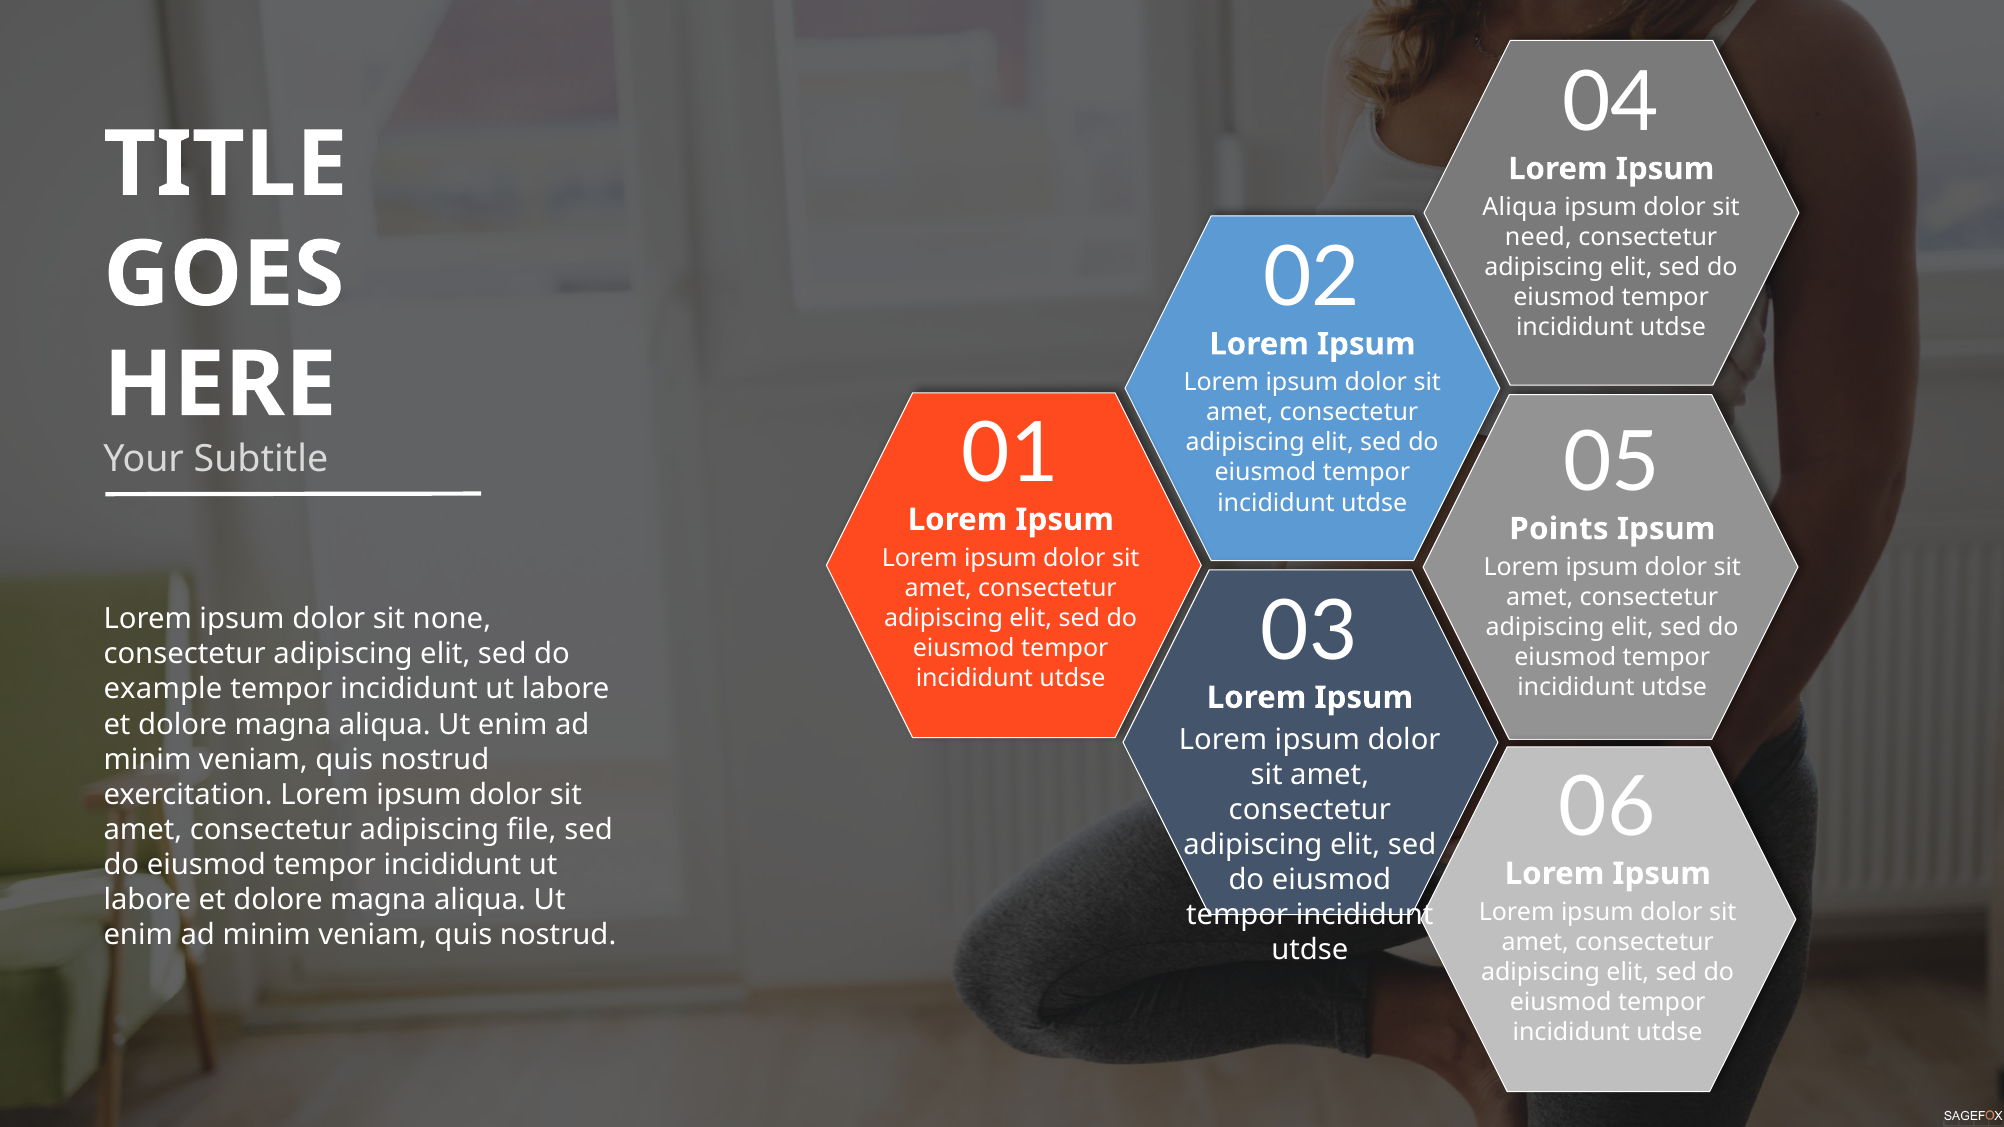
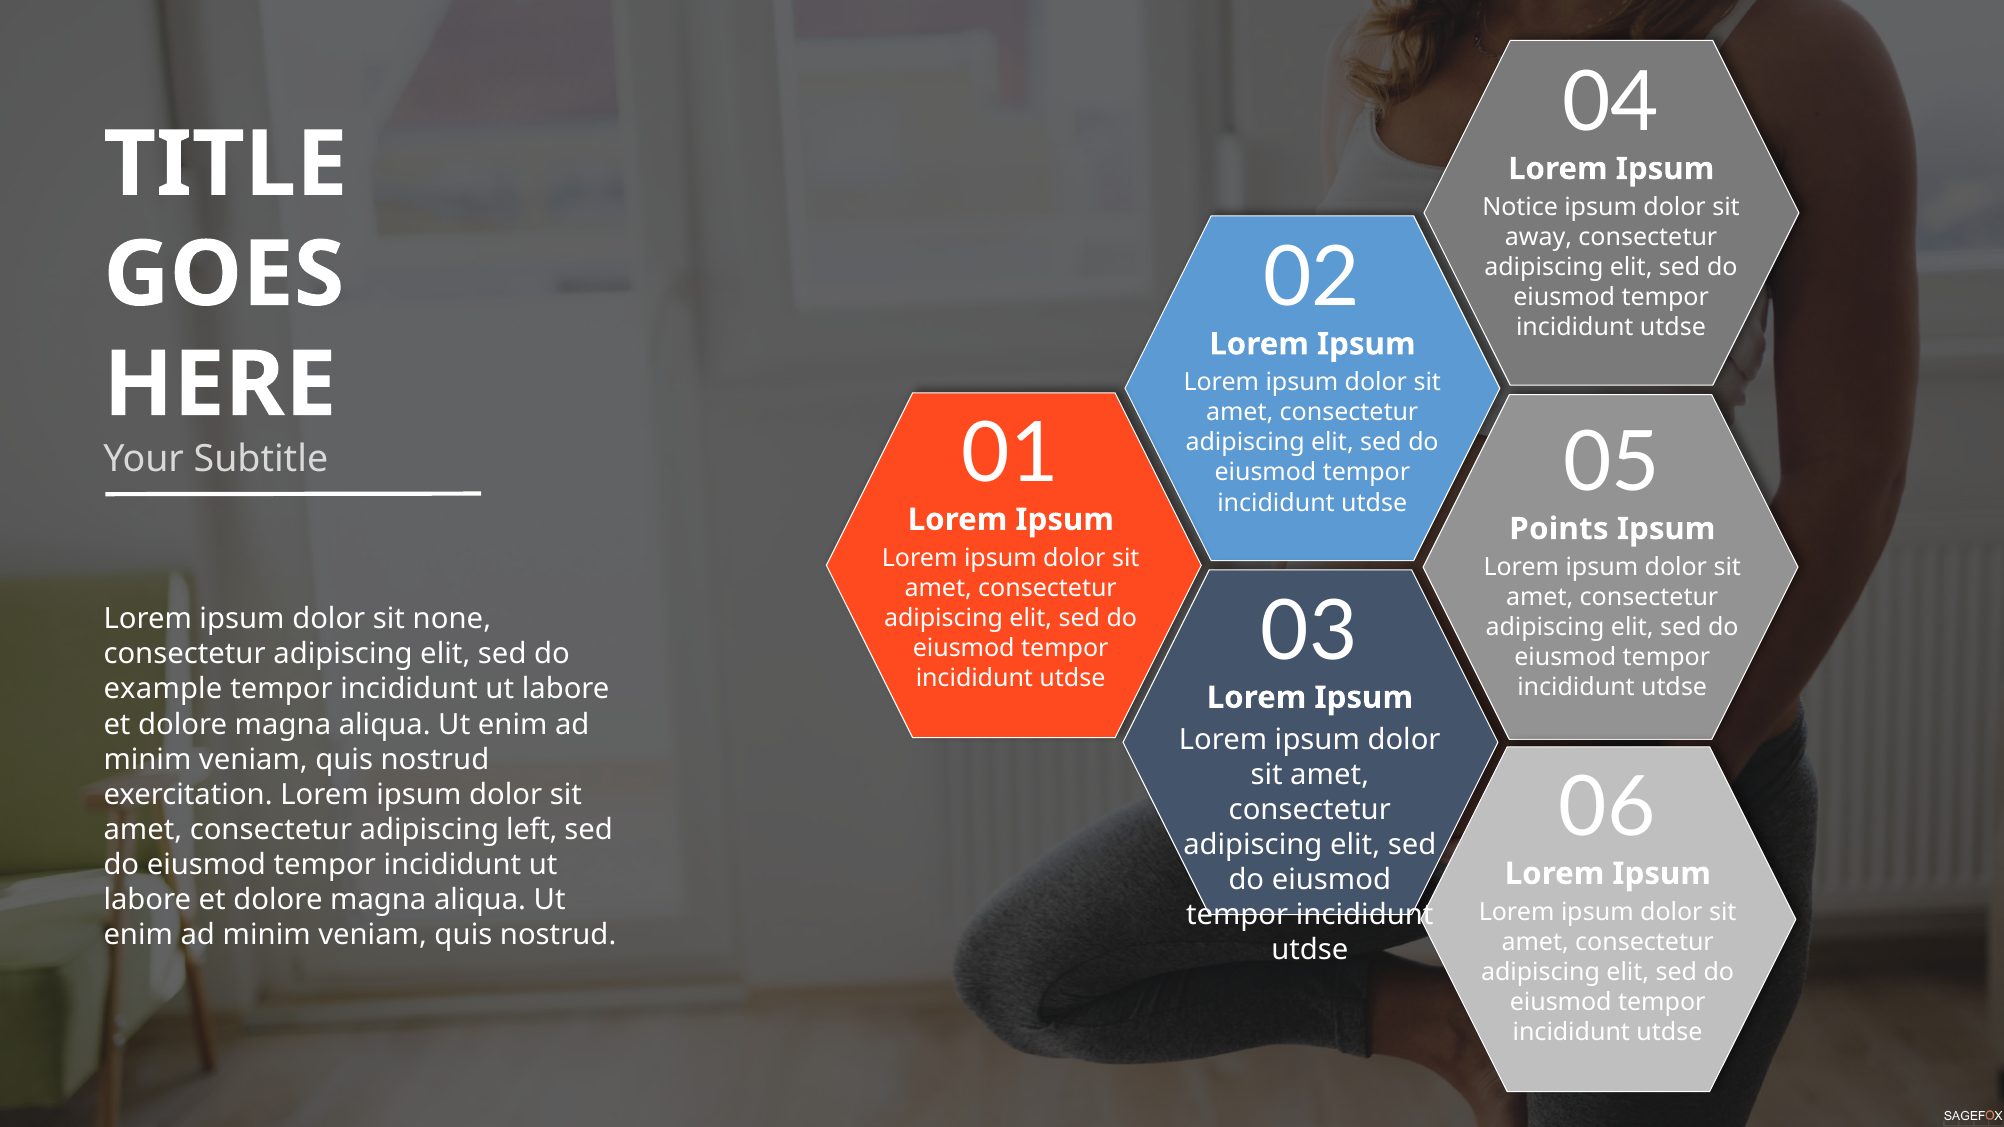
Aliqua: Aliqua -> Notice (1520, 207)
need: need -> away (1538, 237)
file: file -> left (532, 830)
